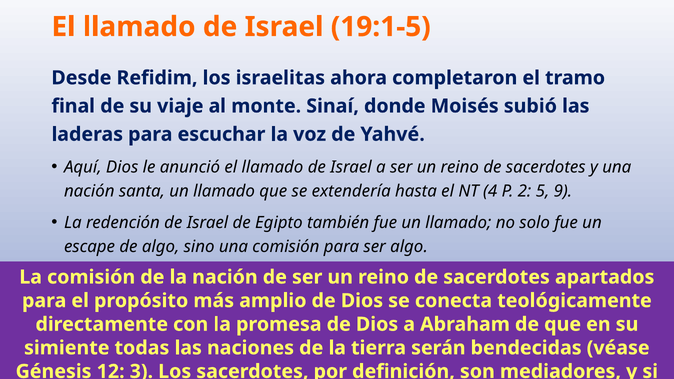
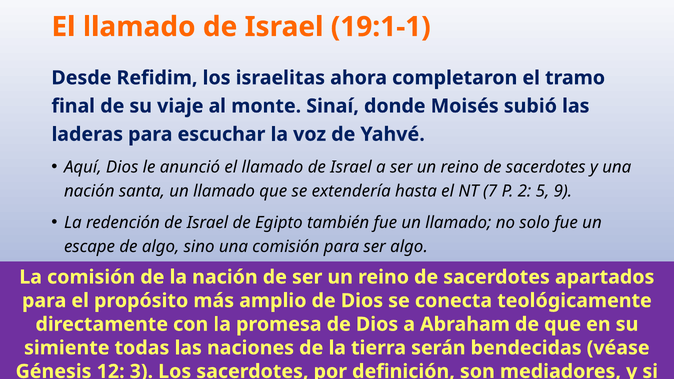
19:1-5: 19:1-5 -> 19:1-1 (381, 27)
4: 4 -> 7 (490, 191)
